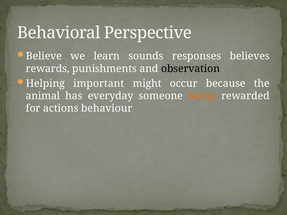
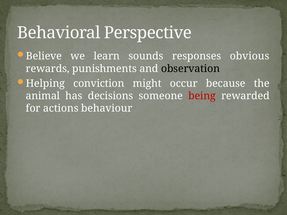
believes: believes -> obvious (250, 56)
important: important -> conviction (99, 84)
everyday: everyday -> decisions (111, 96)
being colour: orange -> red (202, 96)
